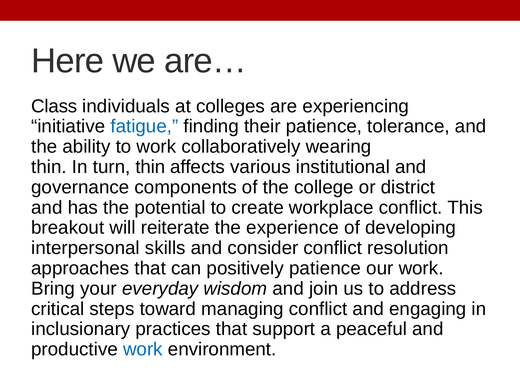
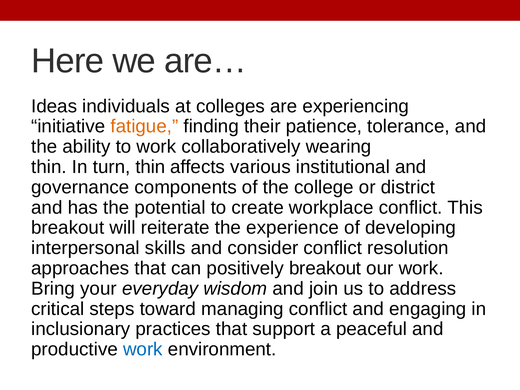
Class: Class -> Ideas (54, 106)
fatigue colour: blue -> orange (144, 126)
positively patience: patience -> breakout (325, 268)
